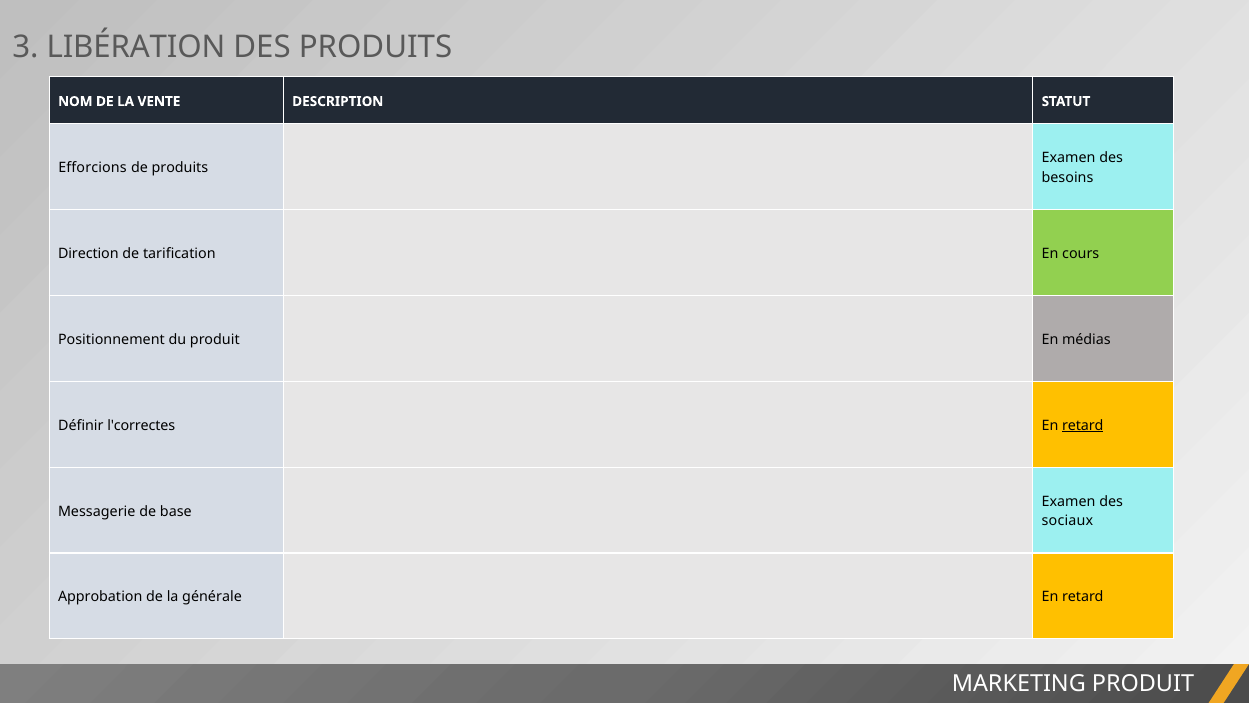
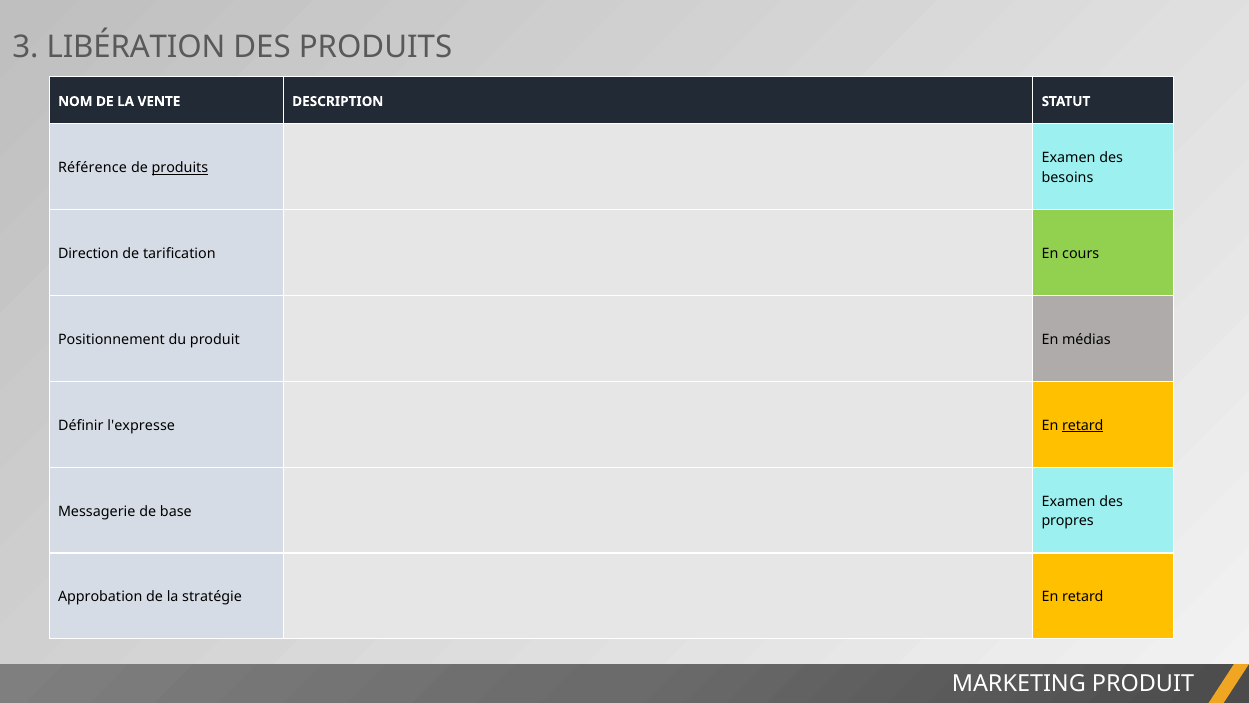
Efforcions: Efforcions -> Référence (93, 168)
produits underline: none -> present (180, 168)
l'correctes: l'correctes -> l'expresse (141, 425)
sociaux: sociaux -> propres (1068, 521)
générale: générale -> stratégie (212, 597)
